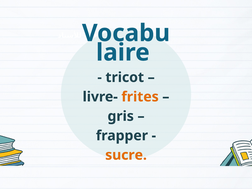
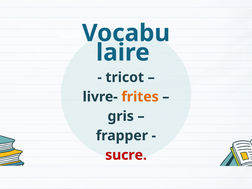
sucre colour: orange -> red (126, 155)
